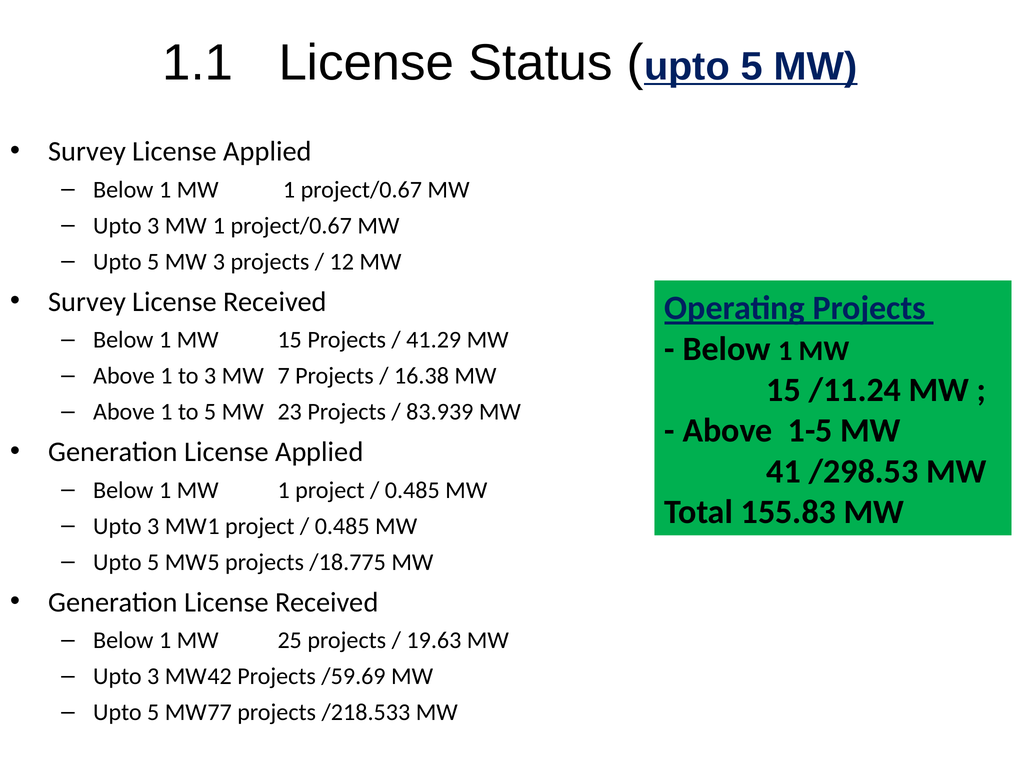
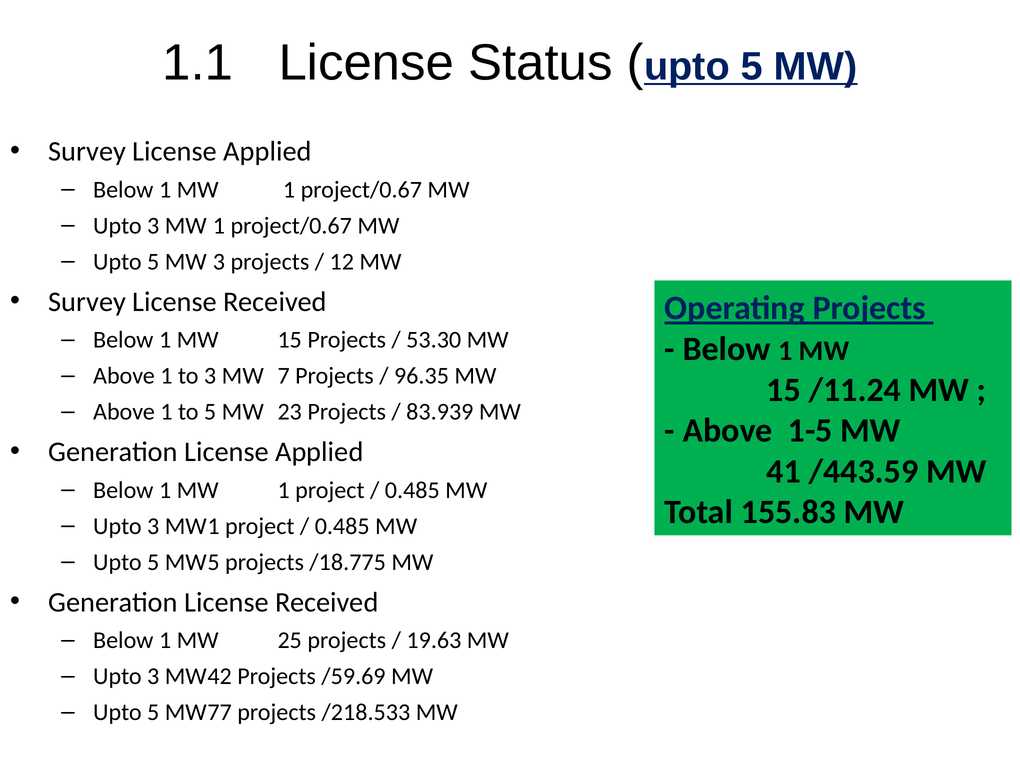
41.29: 41.29 -> 53.30 (434, 340)
16.38: 16.38 -> 96.35 (422, 376)
/298.53: /298.53 -> /443.59 (863, 471)
